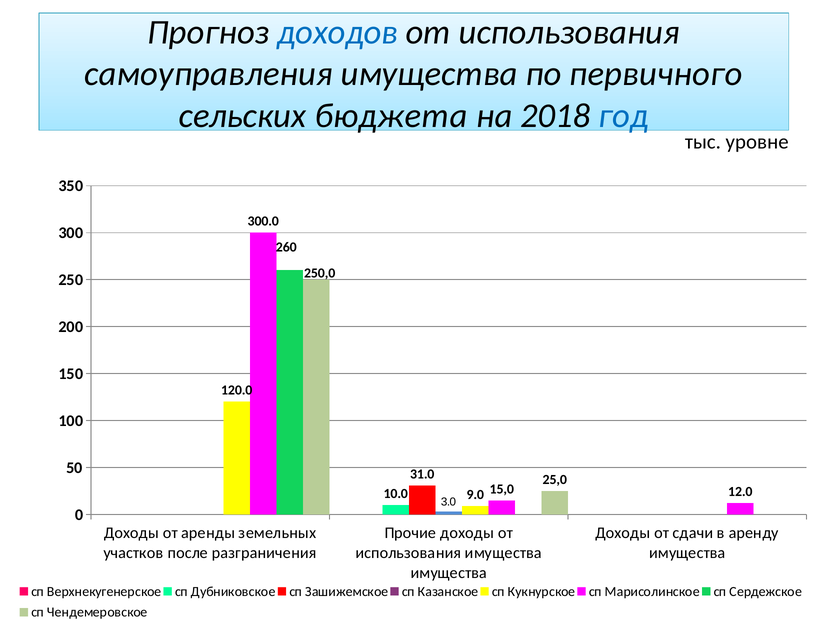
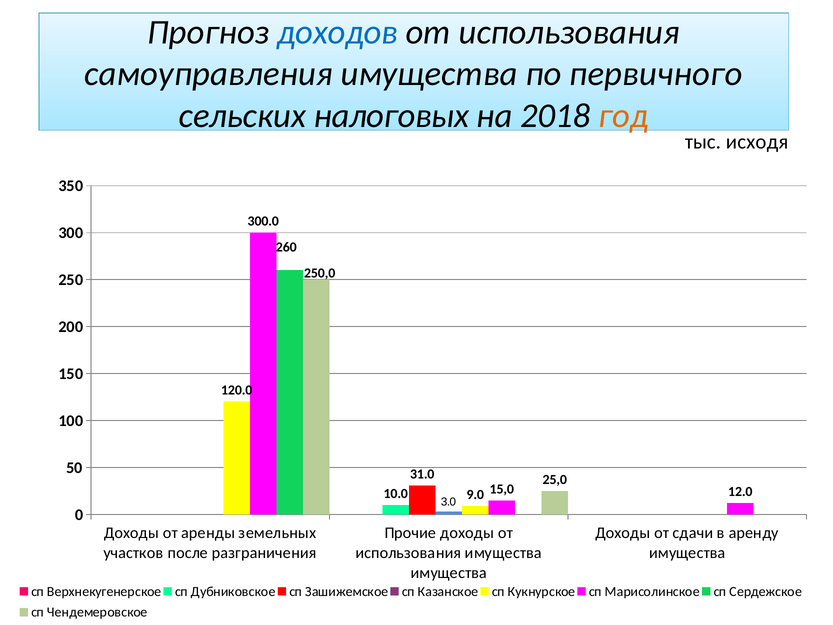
бюджета: бюджета -> налоговых (391, 116)
год colour: blue -> orange (623, 116)
уровне: уровне -> исходя (757, 142)
